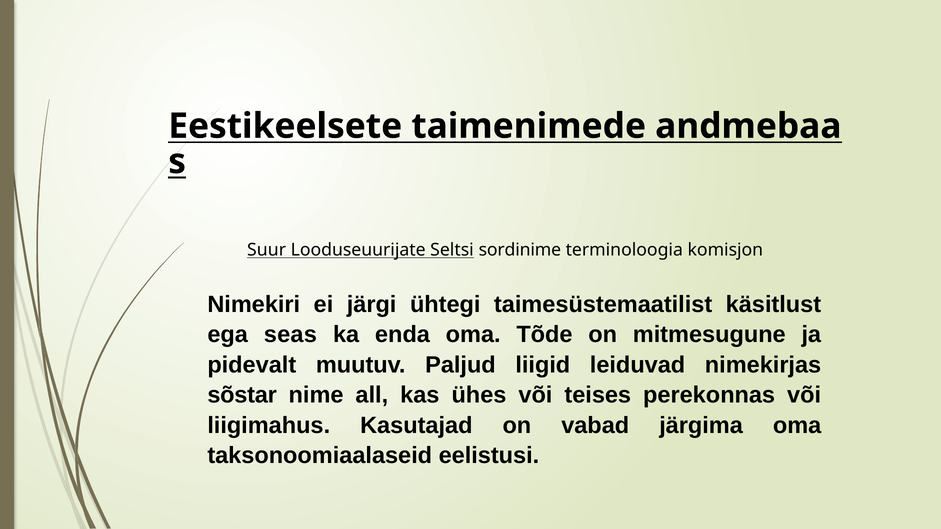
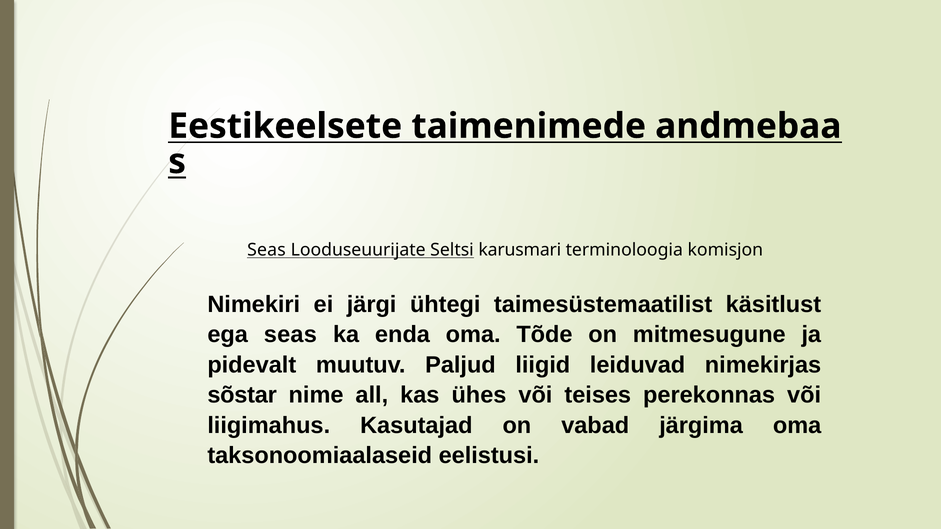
Suur: Suur -> Seas (267, 250)
sordinime: sordinime -> karusmari (520, 250)
